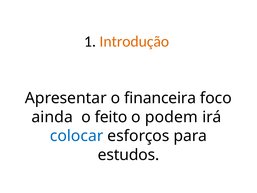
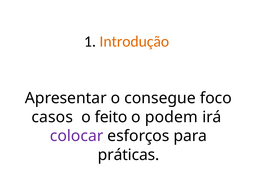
financeira: financeira -> consegue (160, 98)
ainda: ainda -> casos (52, 117)
colocar colour: blue -> purple (77, 136)
estudos: estudos -> práticas (129, 155)
